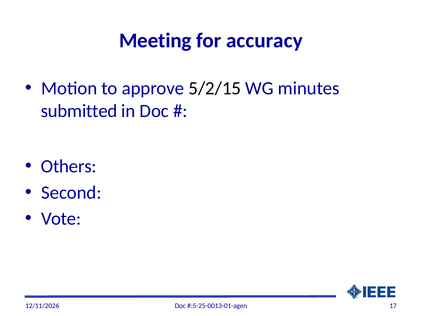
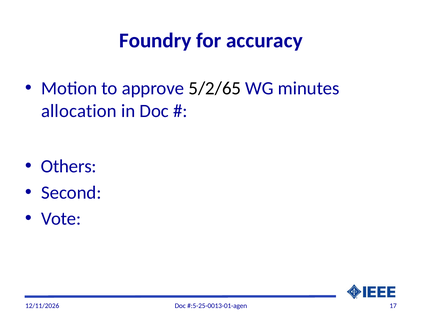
Meeting: Meeting -> Foundry (155, 41)
5/2/15: 5/2/15 -> 5/2/65 (215, 89)
submitted: submitted -> allocation (79, 111)
